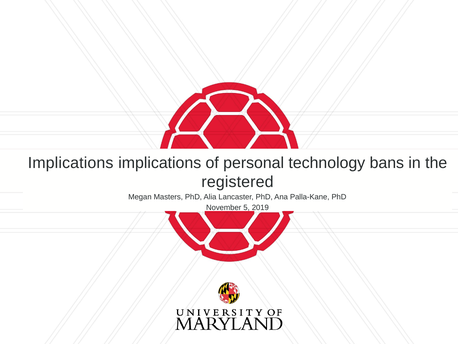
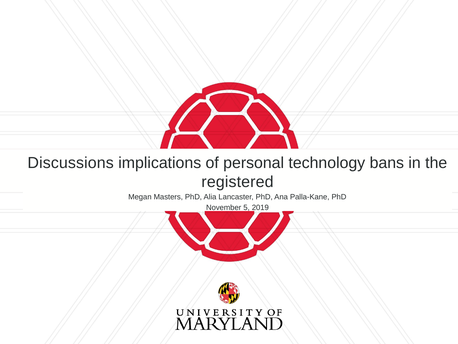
Implications: Implications -> Discussions (71, 163)
